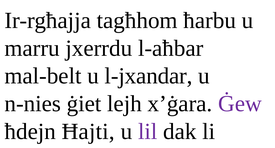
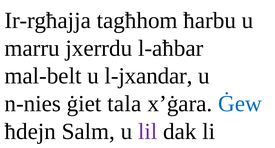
lejh: lejh -> tala (124, 104)
Ġew colour: purple -> blue (240, 104)
Ħajti: Ħajti -> Salm (88, 132)
